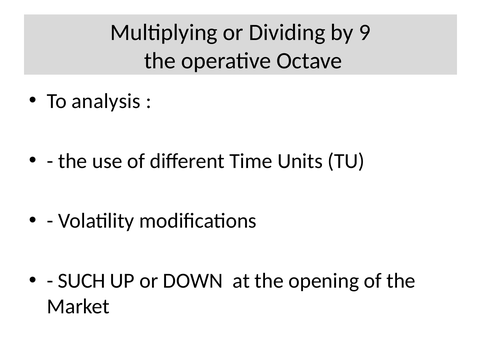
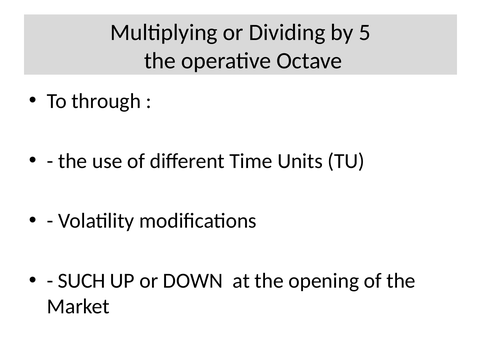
9: 9 -> 5 (365, 33)
analysis: analysis -> through (106, 101)
